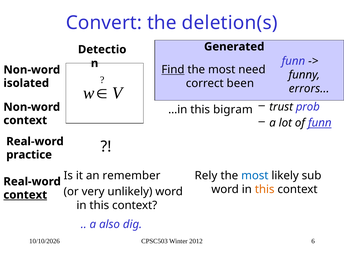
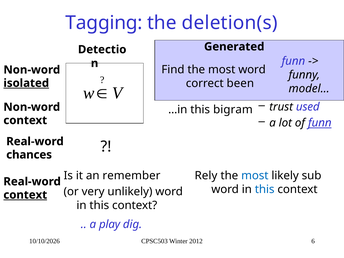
Convert: Convert -> Tagging (104, 23)
Find underline: present -> none (173, 70)
most need: need -> word (252, 70)
isolated underline: none -> present (26, 83)
errors: errors -> model (309, 88)
prob: prob -> used (308, 107)
practice: practice -> chances (29, 155)
this colour: orange -> blue (265, 189)
also: also -> play (110, 224)
